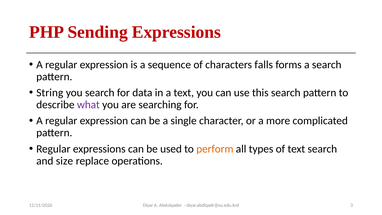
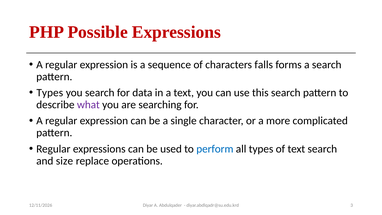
Sending: Sending -> Possible (98, 32)
String: String -> Types (50, 93)
perform colour: orange -> blue (215, 149)
